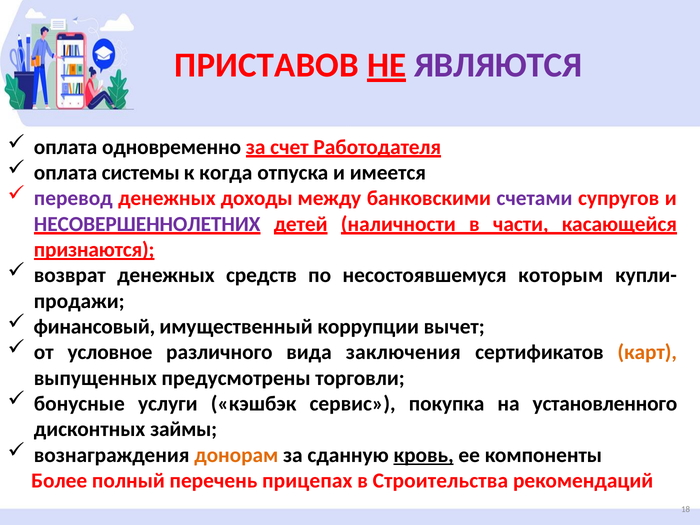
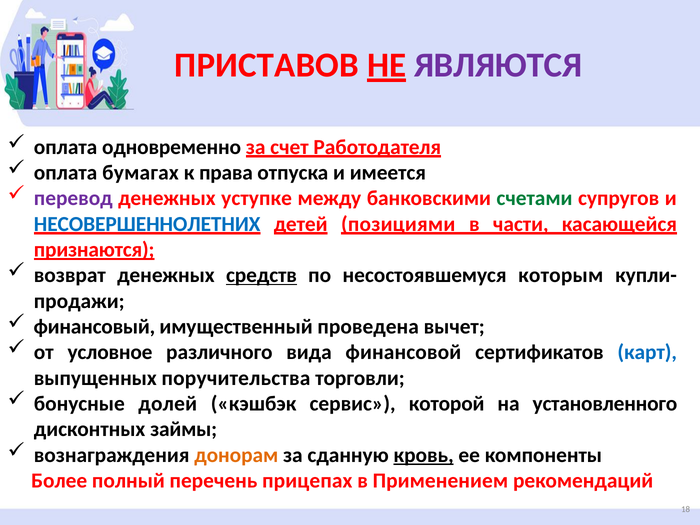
системы: системы -> бумагах (140, 173)
когда: когда -> права (226, 173)
доходы: доходы -> уступке (257, 198)
счетами colour: purple -> green (534, 198)
НЕСОВЕРШЕННОЛЕТНИХ colour: purple -> blue (147, 224)
наличности: наличности -> позициями (398, 224)
средств underline: none -> present (261, 275)
коррупции: коррупции -> проведена (368, 327)
заключения: заключения -> финансовой (403, 352)
карт colour: orange -> blue (647, 352)
предусмотрены: предусмотрены -> поручительства (236, 378)
услуги: услуги -> долей (168, 404)
покупка: покупка -> которой (447, 404)
Строительства: Строительства -> Применением (440, 481)
